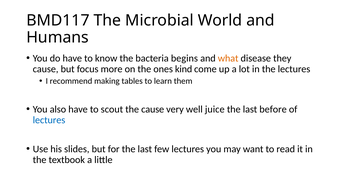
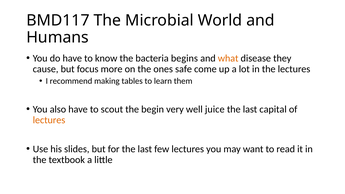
kind: kind -> safe (184, 69)
the cause: cause -> begin (153, 109)
before: before -> capital (273, 109)
lectures colour: blue -> orange (49, 120)
